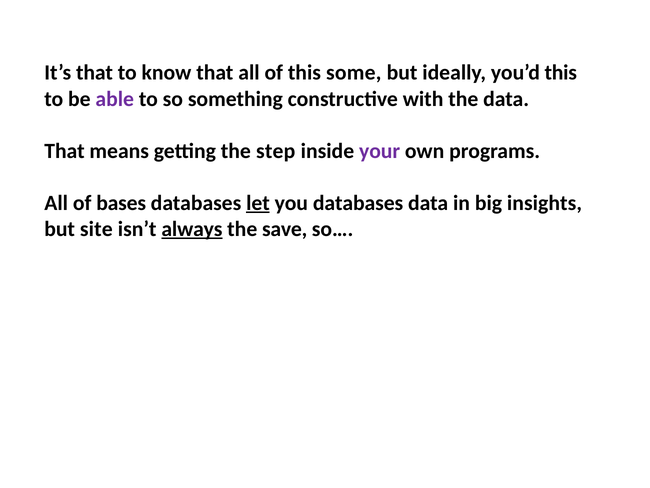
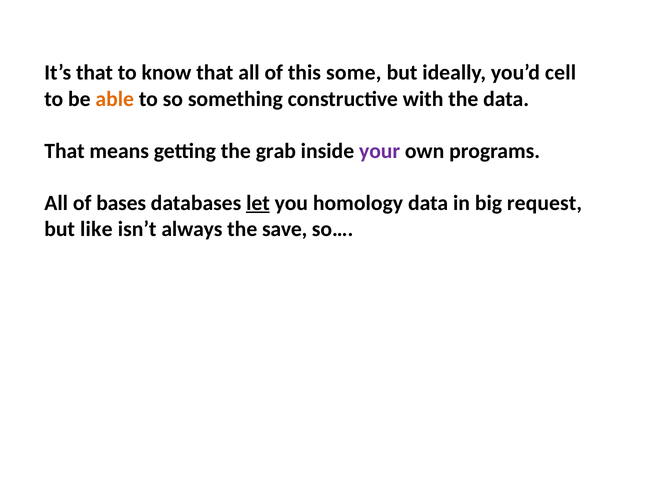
you’d this: this -> cell (561, 73)
able colour: purple -> orange (115, 99)
step: step -> grab (276, 151)
you databases: databases -> homology (358, 203)
insights: insights -> request (544, 203)
site: site -> like (96, 229)
always underline: present -> none (192, 229)
